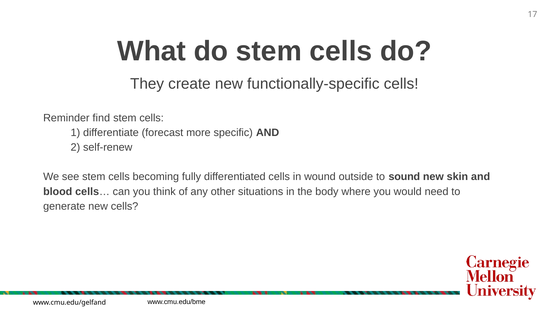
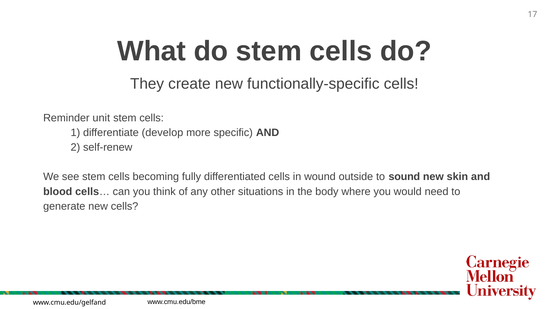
find: find -> unit (101, 118)
forecast: forecast -> develop (162, 133)
